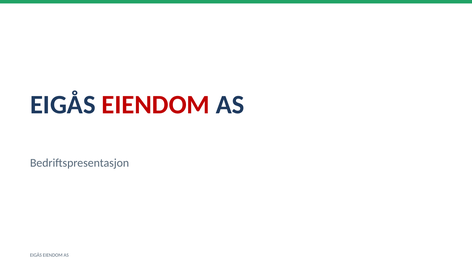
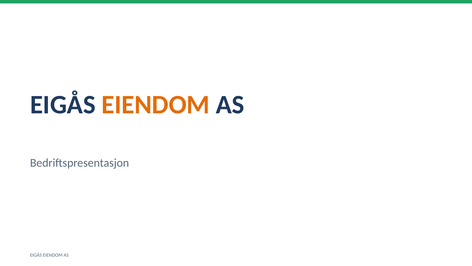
EIENDOM colour: red -> orange (156, 105)
